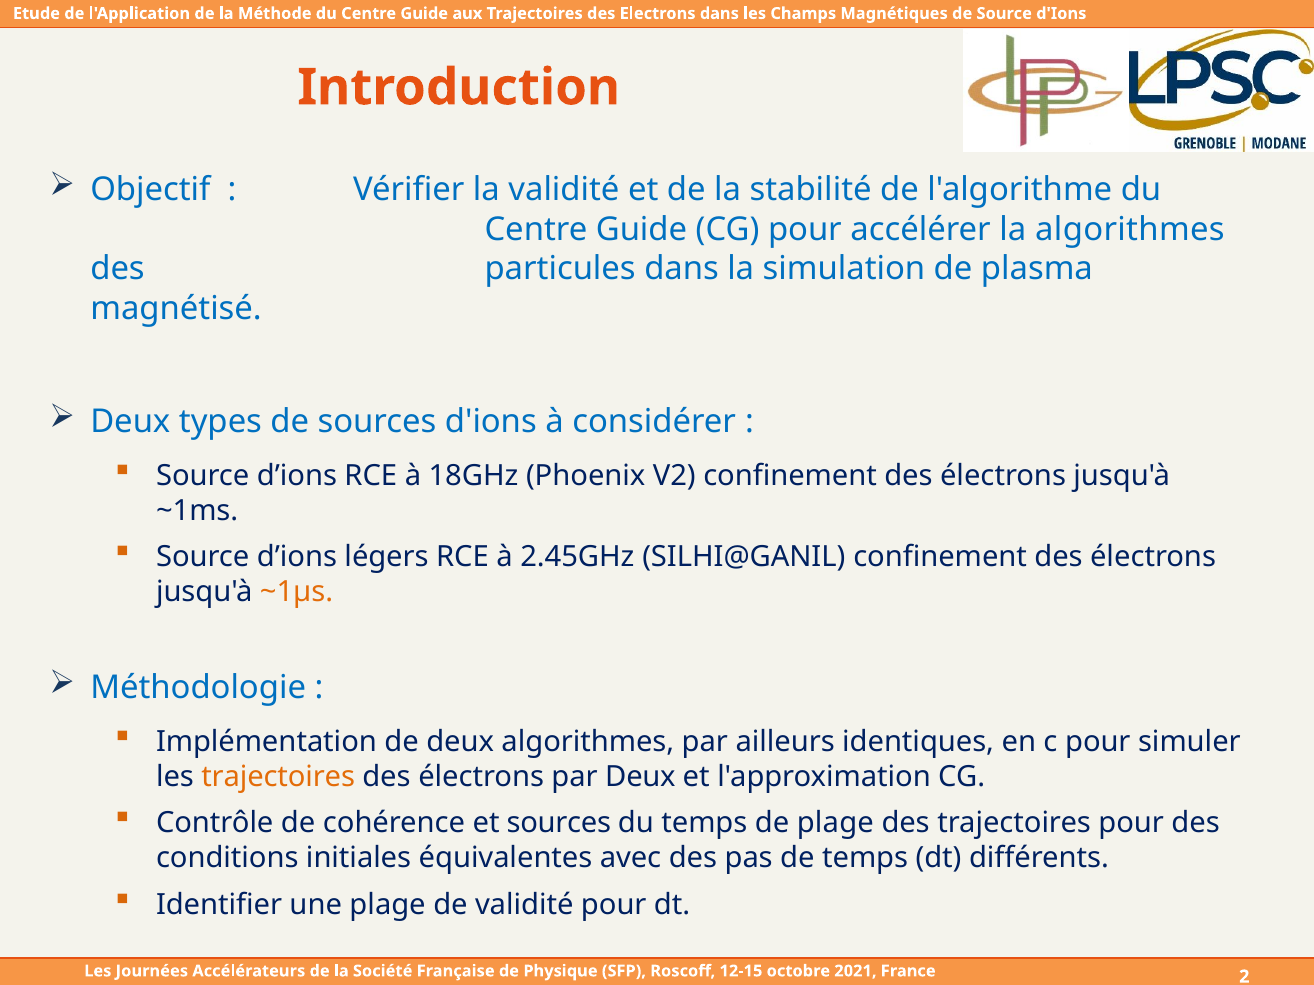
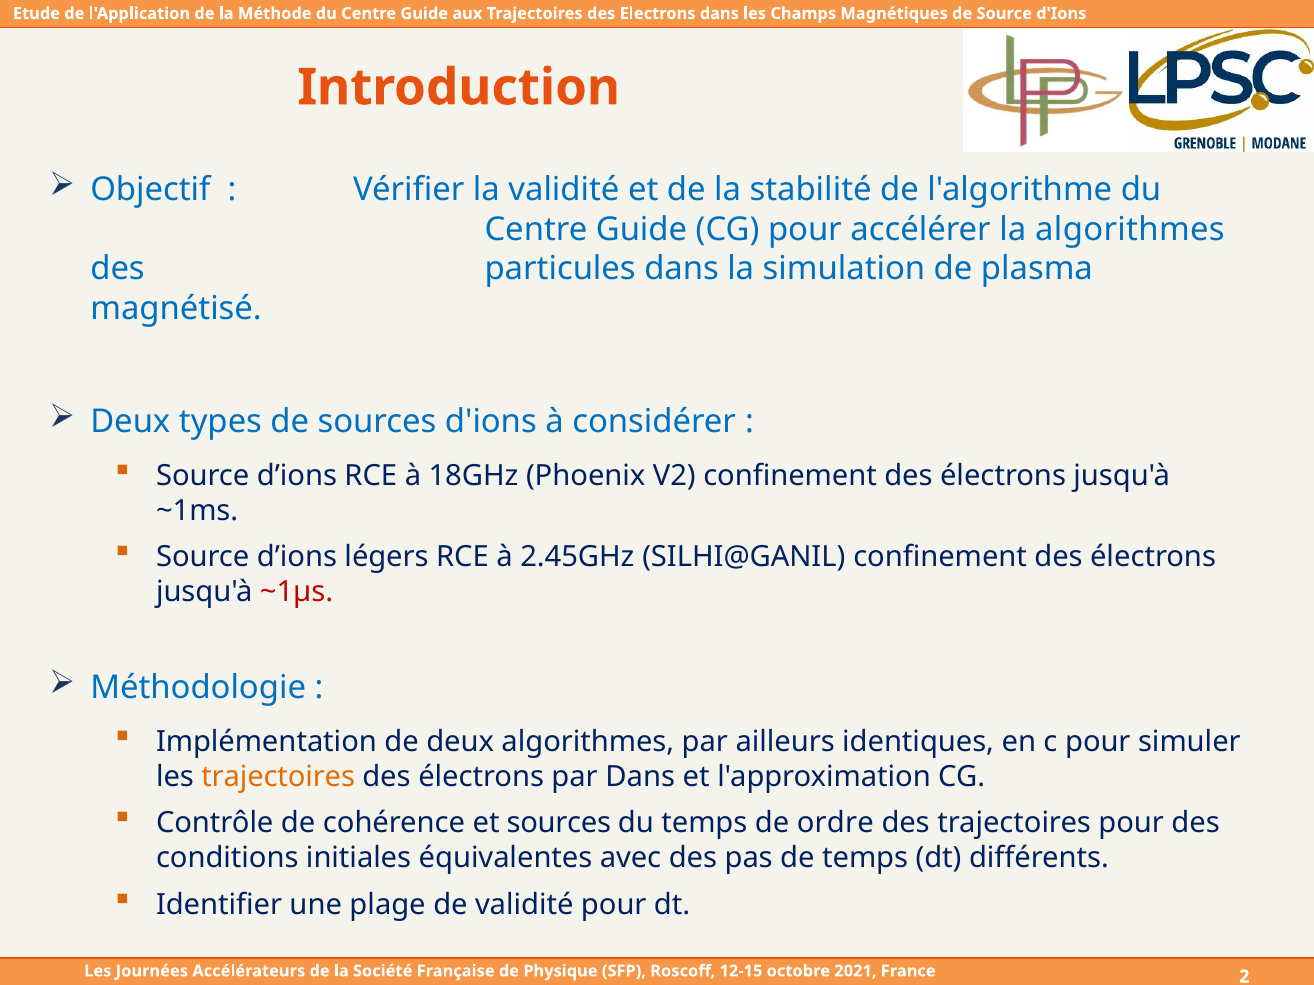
~1µs colour: orange -> red (297, 593)
par Deux: Deux -> Dans (640, 777)
de plage: plage -> ordre (835, 824)
